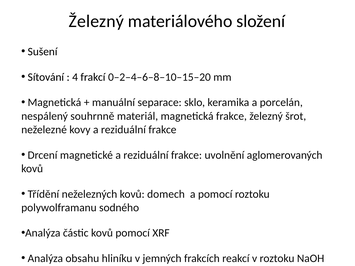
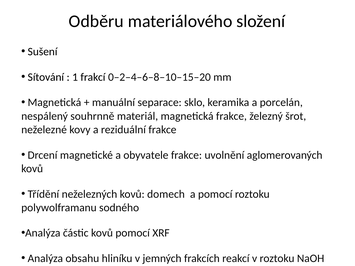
Železný: Železný -> Odběru (96, 21)
4: 4 -> 1 (75, 77)
magnetické a reziduální: reziduální -> obyvatele (146, 155)
